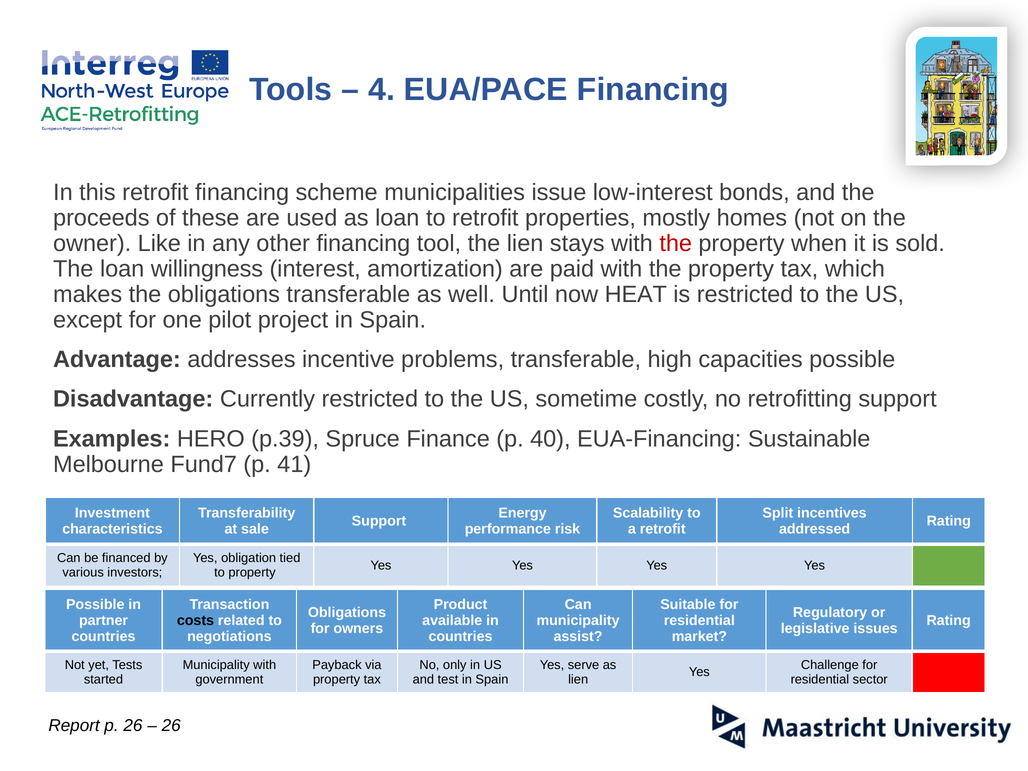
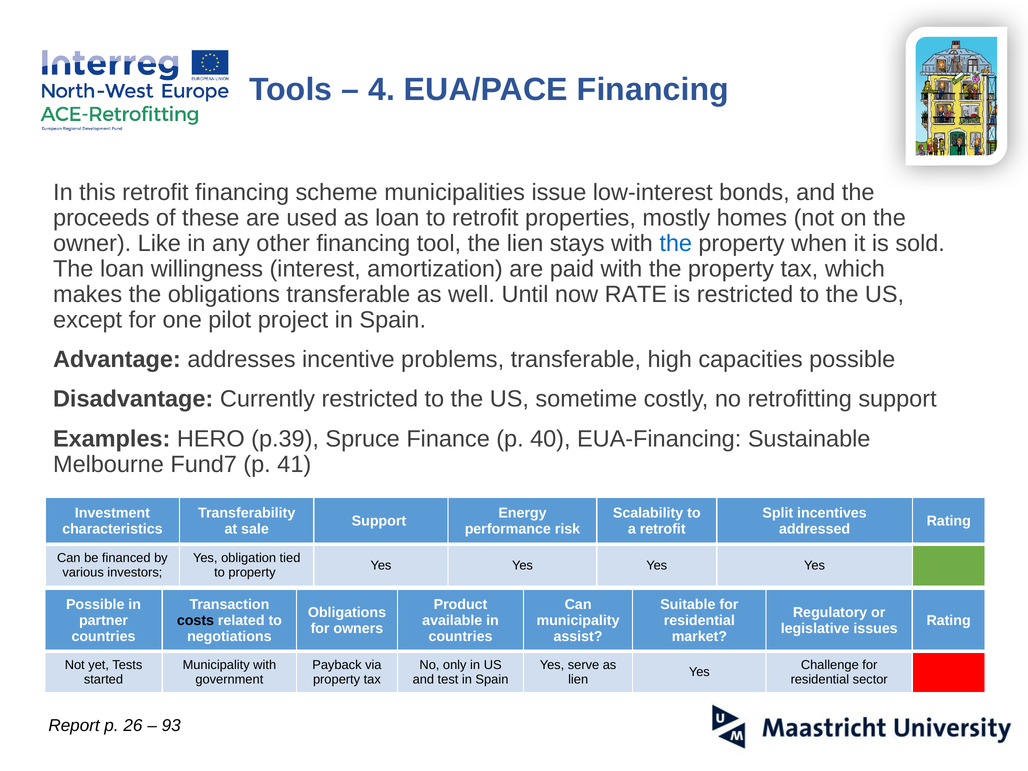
the colour: red -> blue (676, 244)
HEAT: HEAT -> RATE (636, 294)
26: 26 -> 93 (171, 726)
